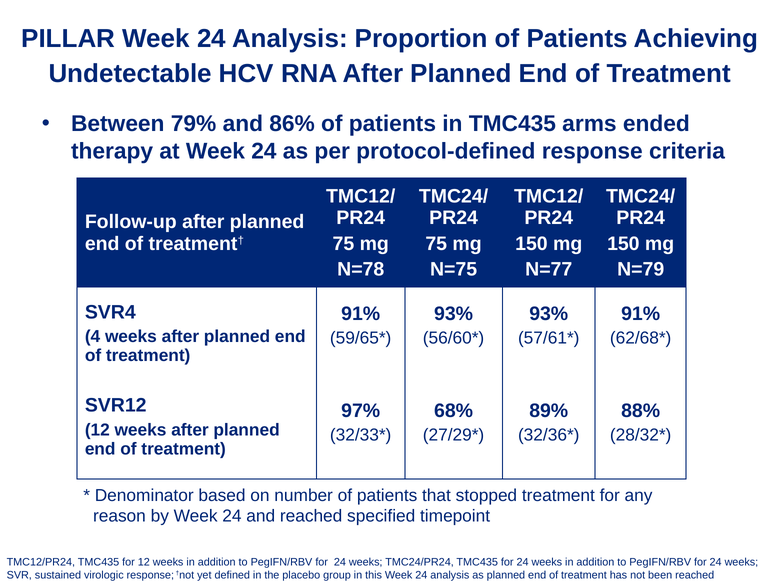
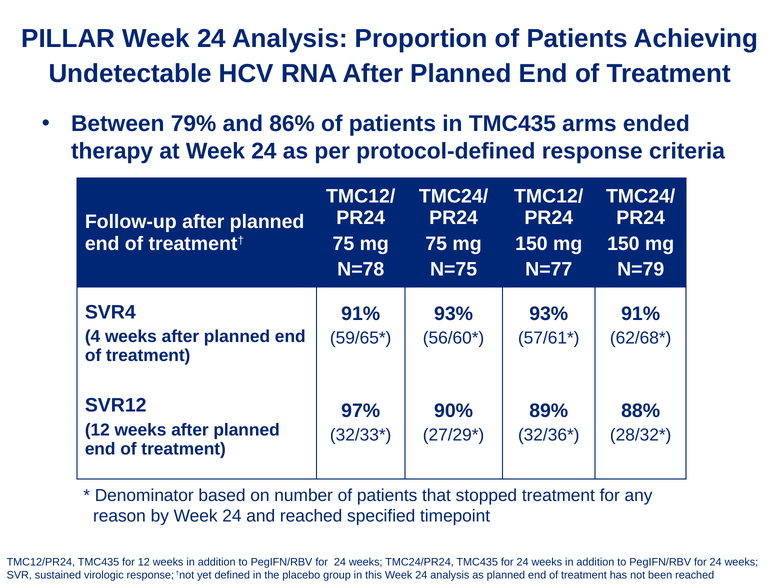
68%: 68% -> 90% (454, 411)
